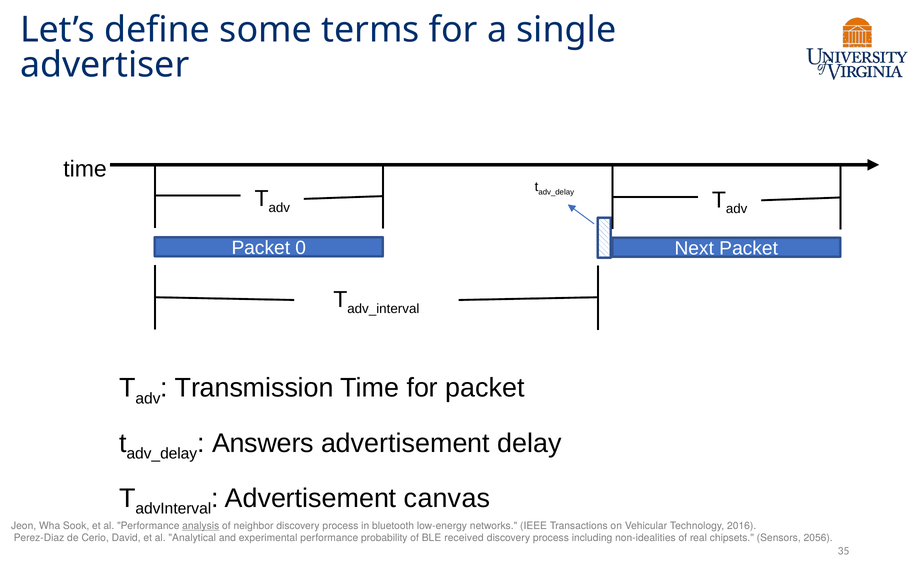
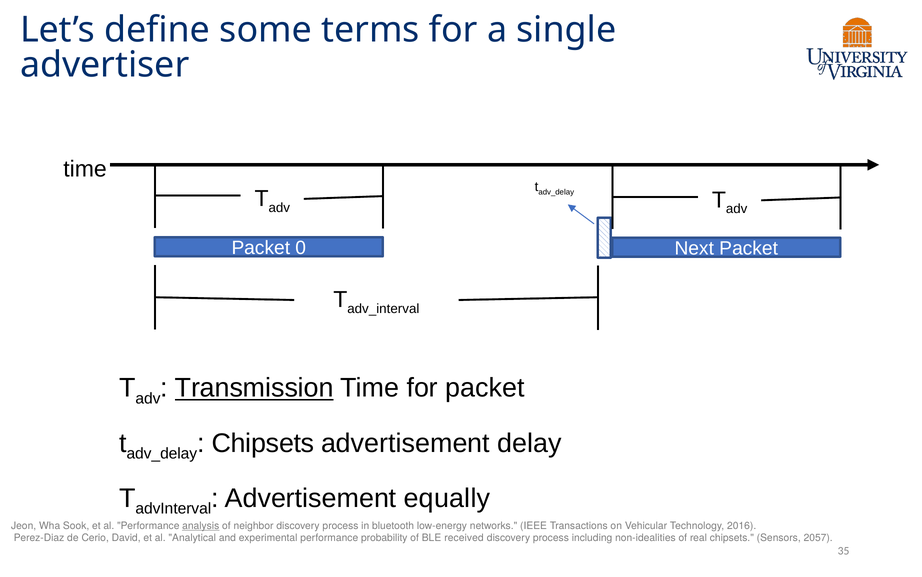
Transmission underline: none -> present (254, 388)
Answers: Answers -> Chipsets (263, 443)
canvas: canvas -> equally (447, 498)
2056: 2056 -> 2057 (818, 537)
